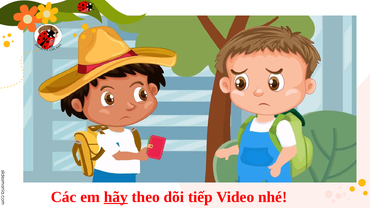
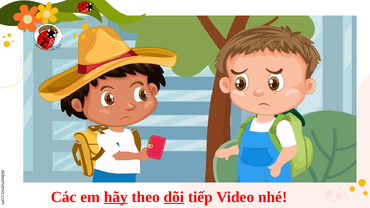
dõi underline: none -> present (174, 197)
